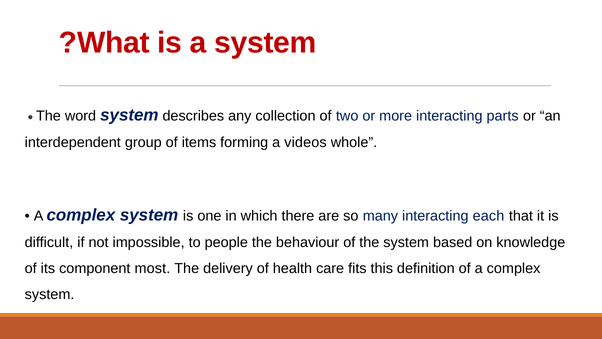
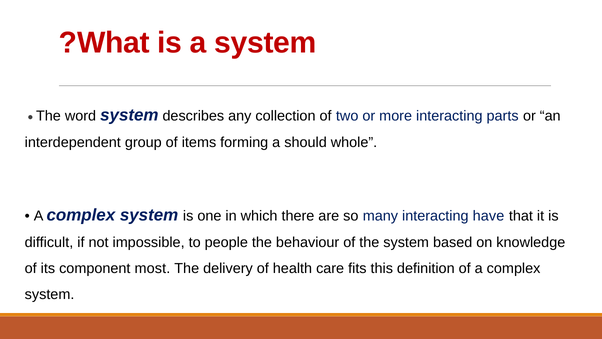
videos: videos -> should (306, 142)
each: each -> have (489, 216)
